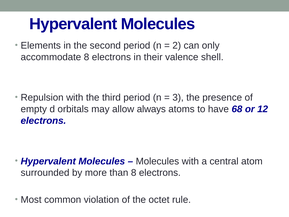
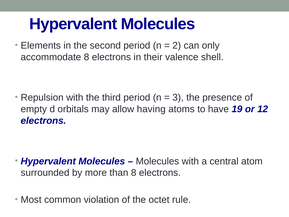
always: always -> having (151, 109)
68: 68 -> 19 (237, 109)
